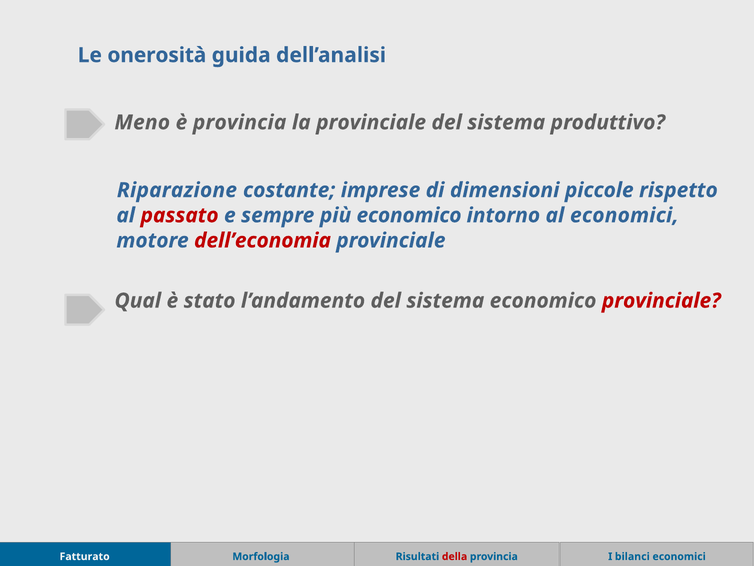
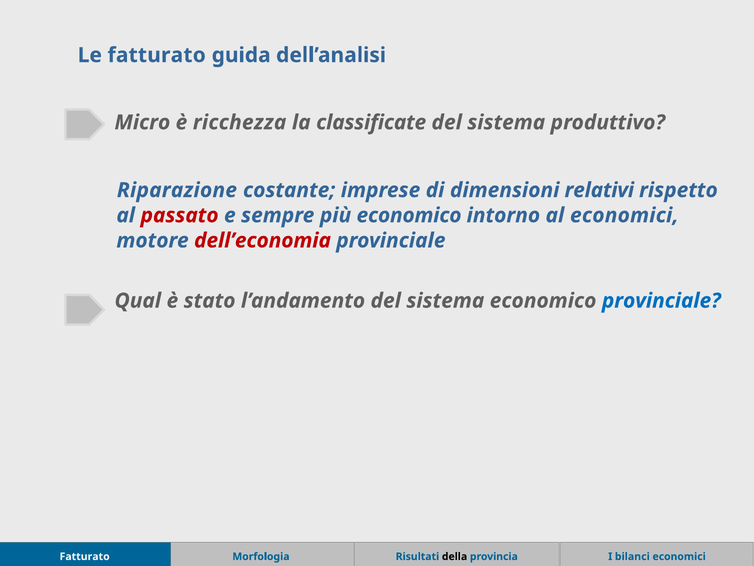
Le onerosità: onerosità -> fatturato (157, 55)
Meno: Meno -> Micro (142, 122)
è provincia: provincia -> ricchezza (240, 122)
la provinciale: provinciale -> classificate (371, 122)
piccole: piccole -> relativi (599, 190)
provinciale colour: red -> blue (661, 301)
della colour: red -> black (455, 556)
